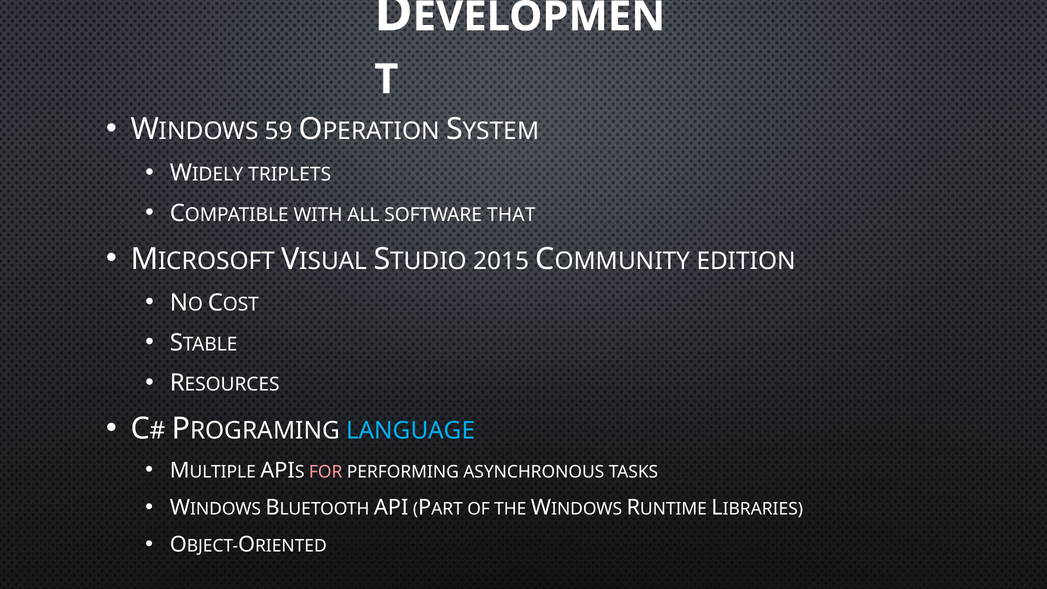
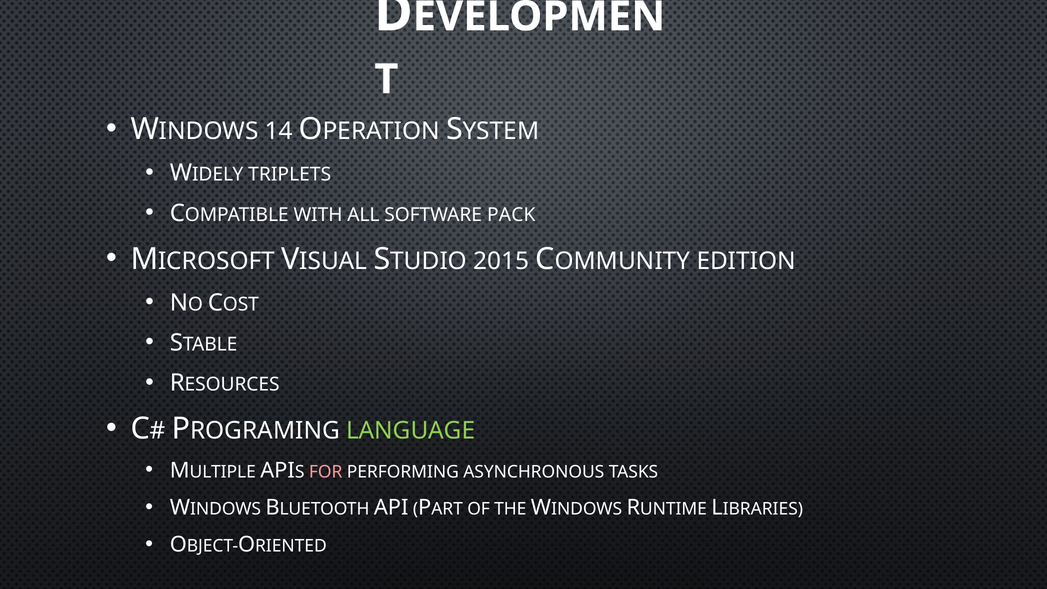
59: 59 -> 14 (279, 131)
THAT: THAT -> PACK (511, 215)
LANGUAGE colour: light blue -> light green (411, 431)
